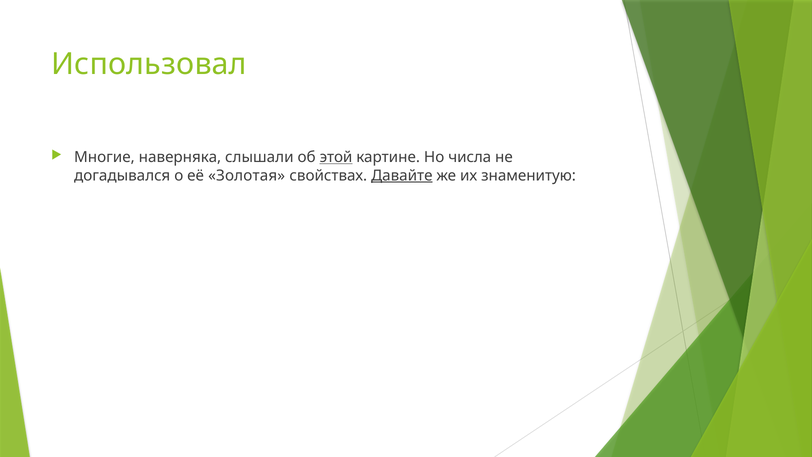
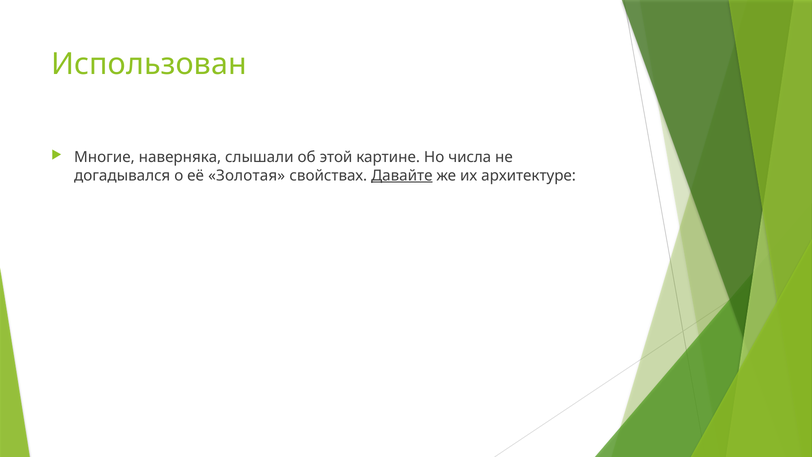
Использовал: Использовал -> Использован (149, 64)
этой underline: present -> none (336, 157)
знаменитую: знаменитую -> архитектуре (529, 175)
